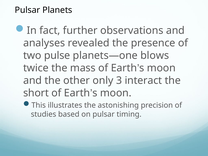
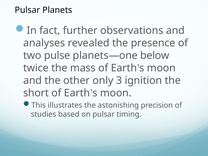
blows: blows -> below (155, 56)
interact: interact -> ignition (143, 80)
